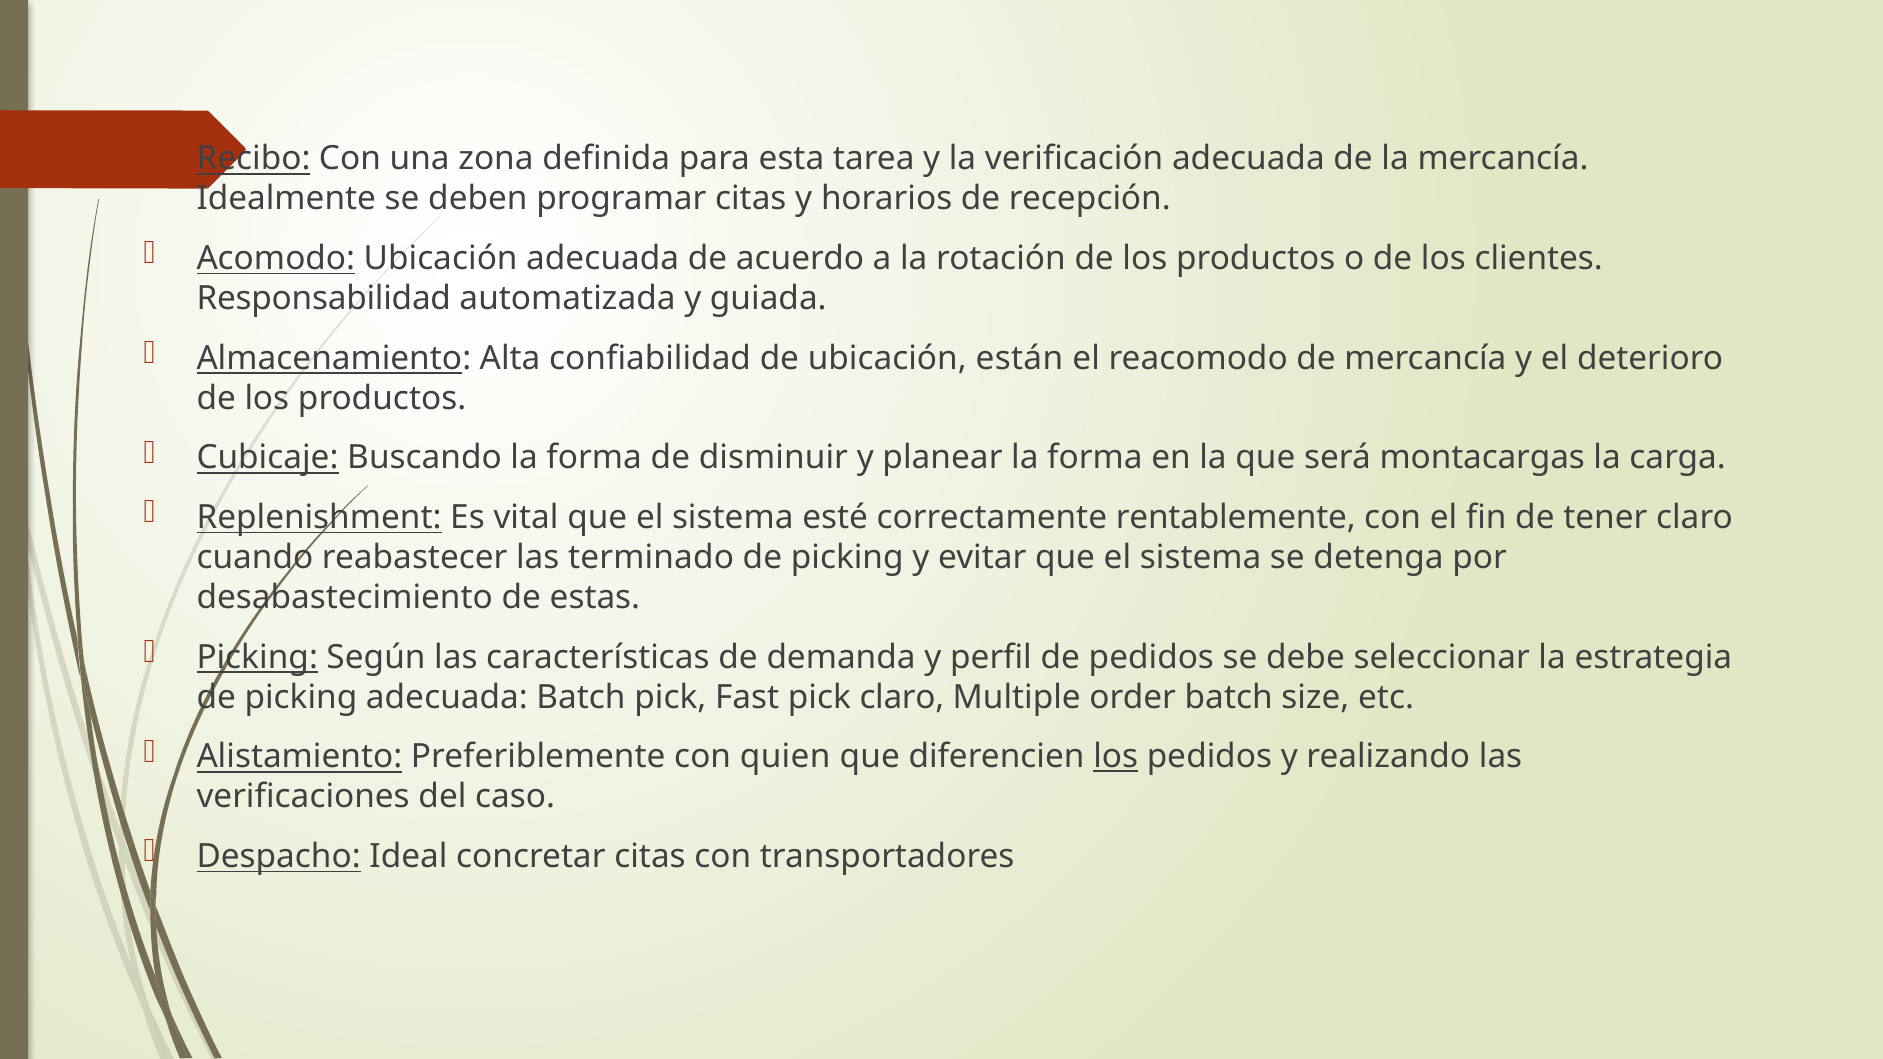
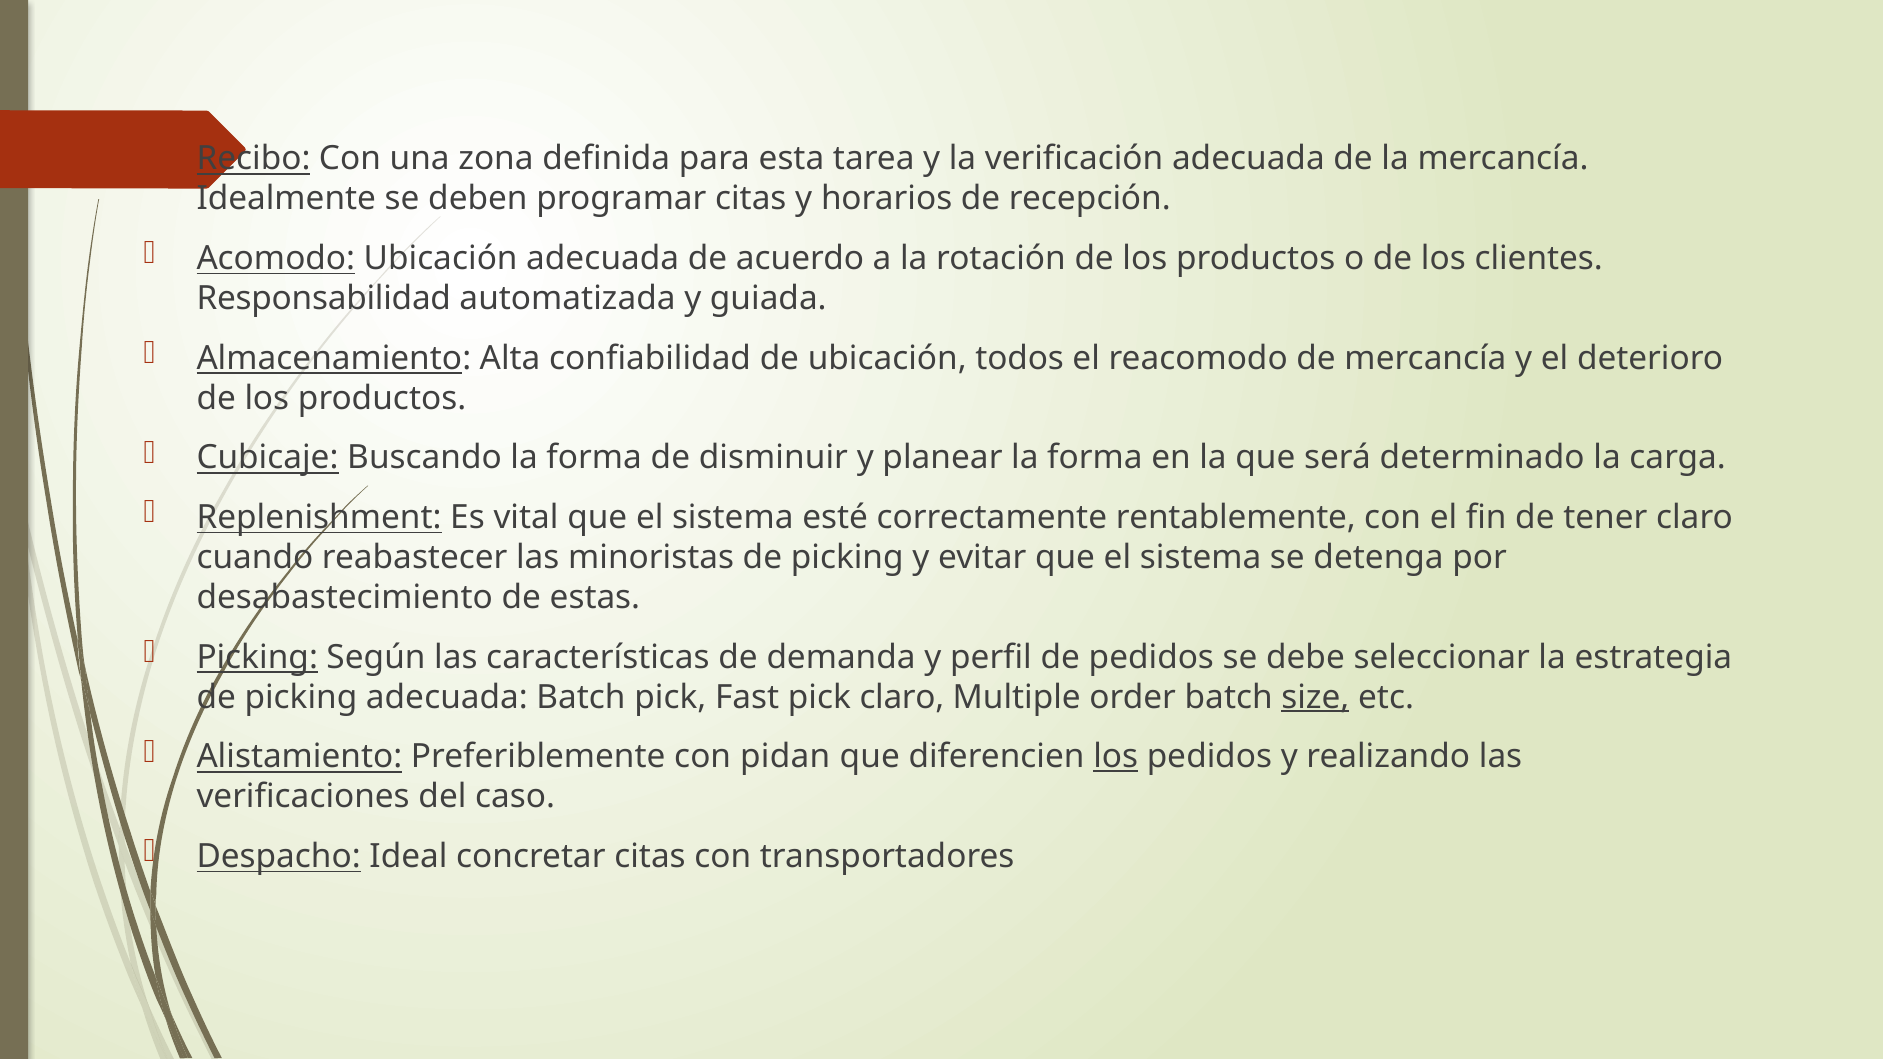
están: están -> todos (1020, 358)
montacargas: montacargas -> determinado (1482, 458)
terminado: terminado -> minoristas (651, 557)
size underline: none -> present (1315, 697)
quien: quien -> pidan (785, 757)
